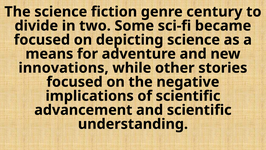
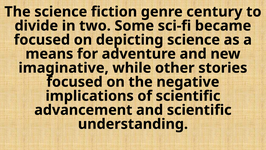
innovations: innovations -> imaginative (64, 68)
